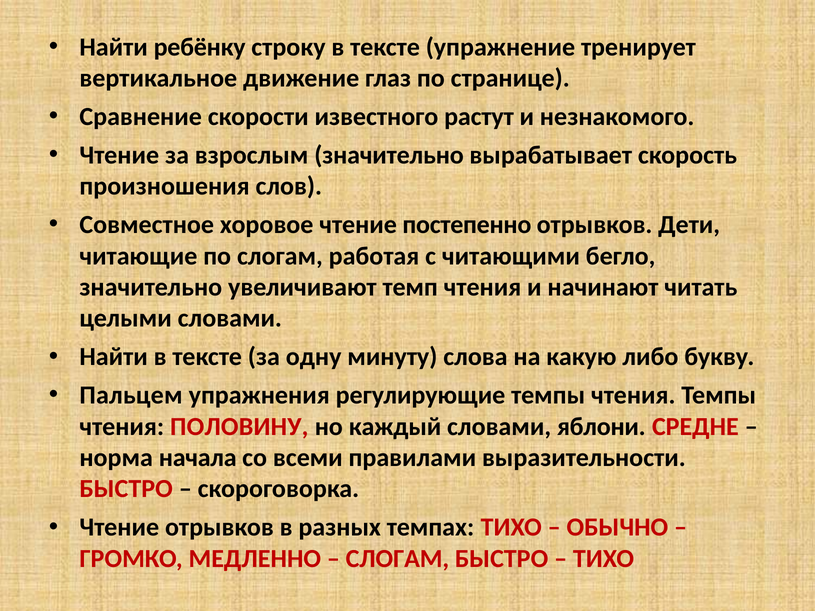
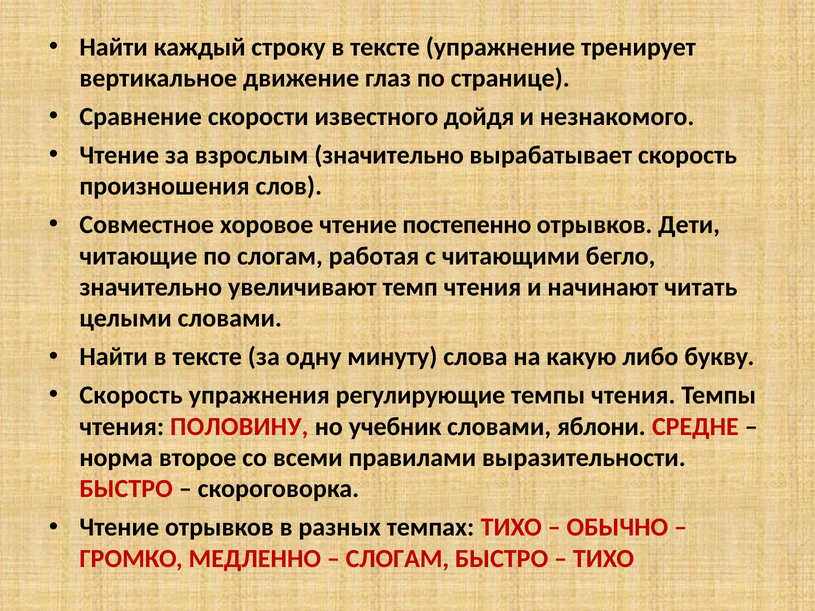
ребёнку: ребёнку -> каждый (200, 47)
растут: растут -> дойдя (479, 117)
Пальцем: Пальцем -> Скорость (131, 395)
каждый: каждый -> учебник (395, 427)
начала: начала -> второе (198, 458)
